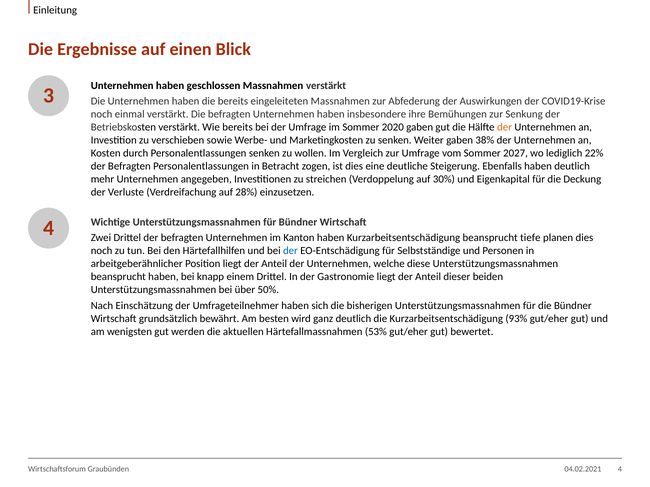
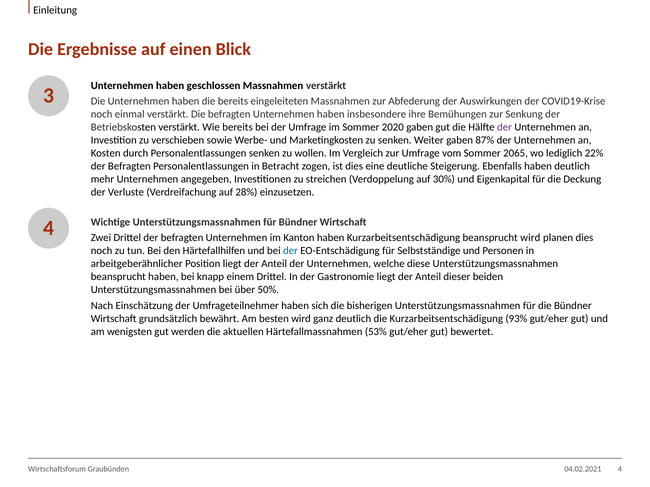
der colour: orange -> purple (505, 128)
38%: 38% -> 87% (485, 141)
2027: 2027 -> 2065 (516, 154)
beansprucht tiefe: tiefe -> wird (530, 238)
